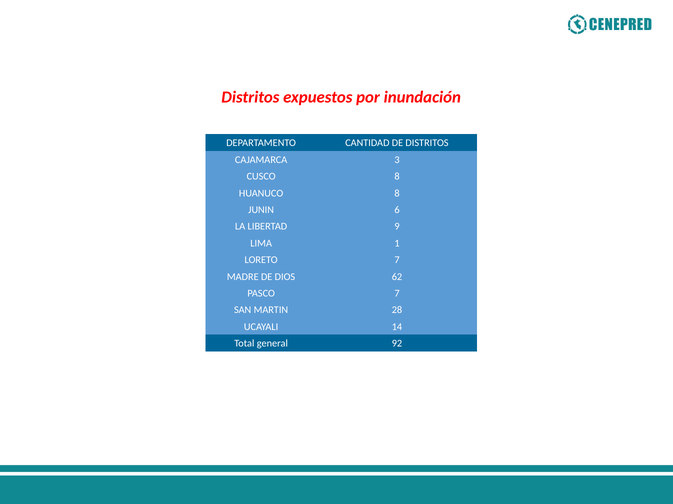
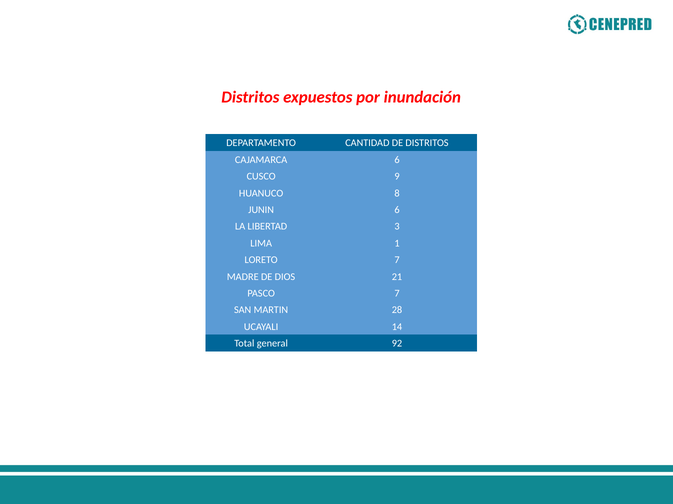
CAJAMARCA 3: 3 -> 6 (397, 160)
CUSCO 8: 8 -> 9 (397, 177)
9: 9 -> 3 (397, 227)
62: 62 -> 21 (397, 277)
